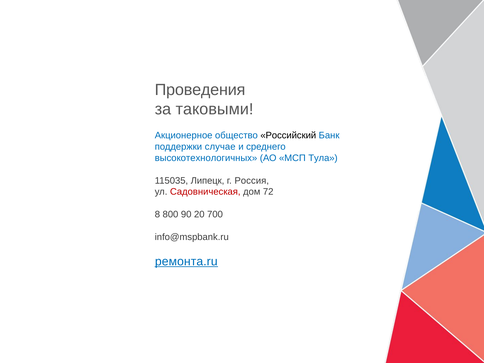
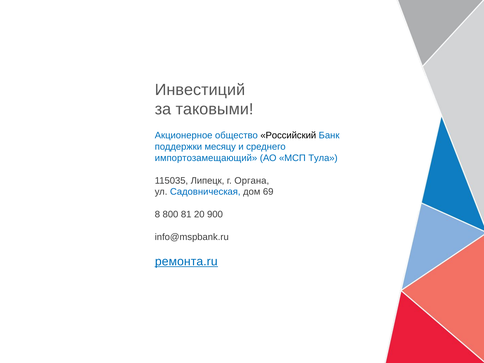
Проведения: Проведения -> Инвестиций (200, 90)
случае: случае -> месяцу (220, 147)
высокотехнологичных: высокотехнологичных -> импортозамещающий (206, 158)
Россия: Россия -> Органа (252, 181)
Садовническая colour: red -> blue (205, 192)
72: 72 -> 69 (268, 192)
90: 90 -> 81 (186, 214)
700: 700 -> 900 (215, 214)
